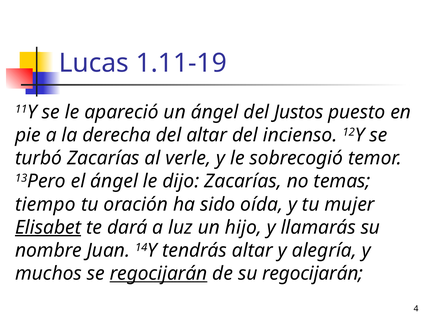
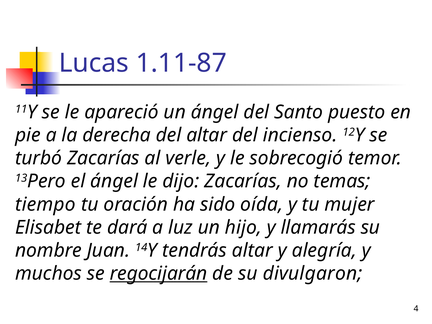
1.11-19: 1.11-19 -> 1.11-87 (181, 63)
Justos: Justos -> Santo (299, 112)
Elisabet underline: present -> none (48, 227)
su regocijarán: regocijarán -> divulgaron (312, 273)
